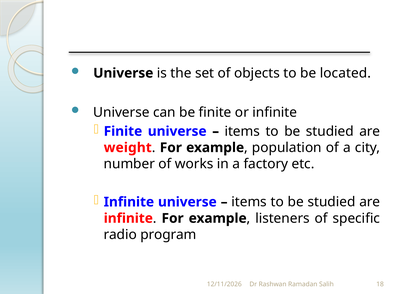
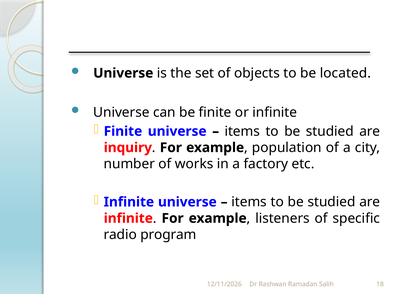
weight: weight -> inquiry (128, 148)
